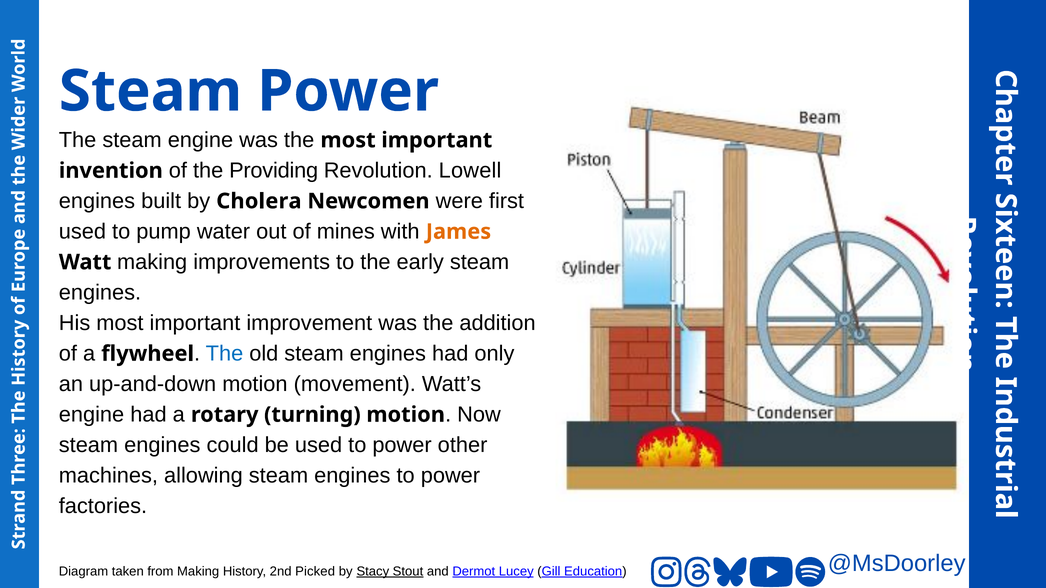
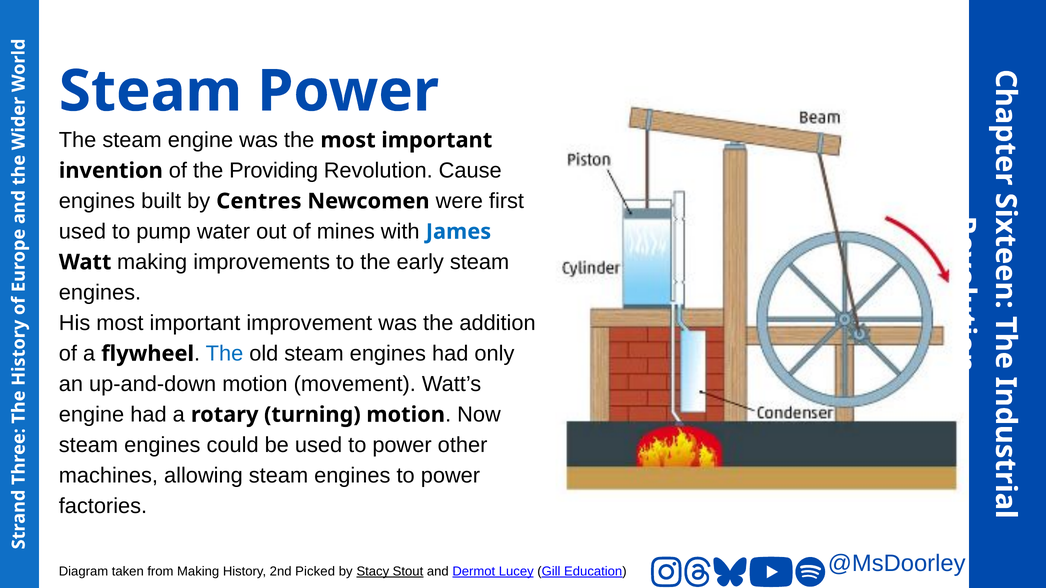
Lowell: Lowell -> Cause (470, 171)
Cholera: Cholera -> Centres (259, 201)
James colour: orange -> blue (458, 232)
